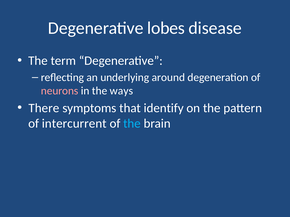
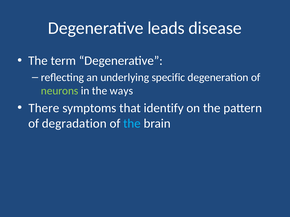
lobes: lobes -> leads (166, 28)
around: around -> specific (168, 77)
neurons colour: pink -> light green (60, 91)
intercurrent: intercurrent -> degradation (74, 124)
